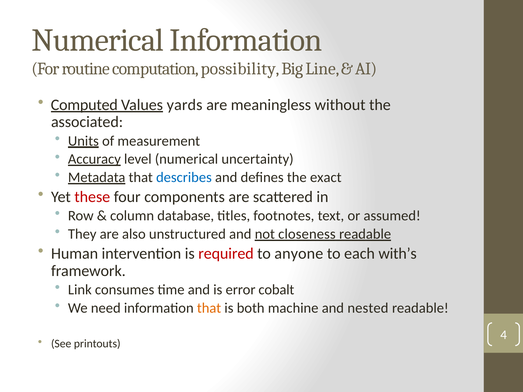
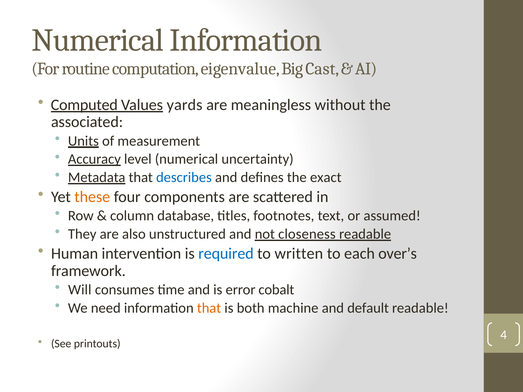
possibility: possibility -> eigenvalue (240, 69)
Line: Line -> Cast (322, 69)
these colour: red -> orange (92, 197)
required colour: red -> blue (226, 254)
anyone: anyone -> written (299, 254)
with’s: with’s -> over’s (398, 254)
Link: Link -> Will (80, 290)
nested: nested -> default (368, 308)
